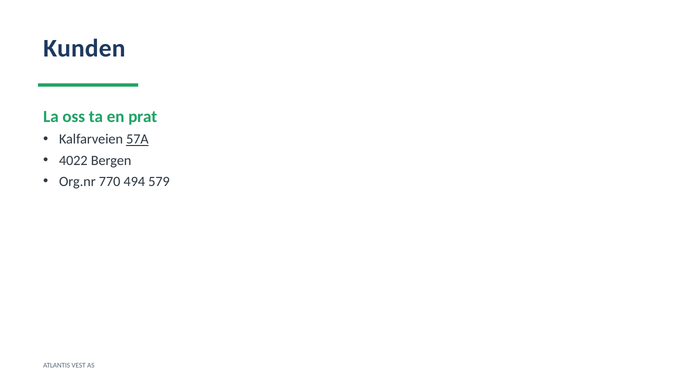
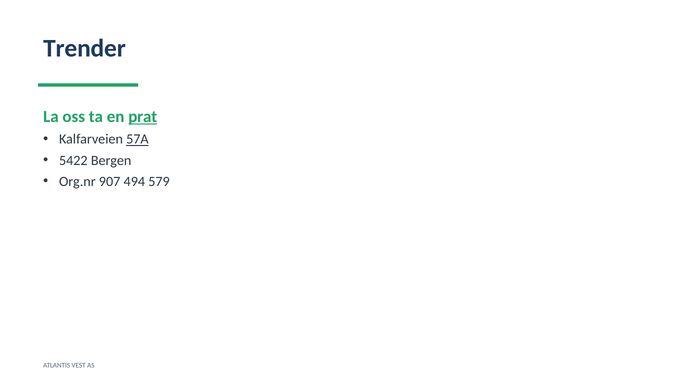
Kunden: Kunden -> Trender (84, 48)
prat underline: none -> present (143, 117)
4022: 4022 -> 5422 (73, 161)
770: 770 -> 907 (110, 182)
